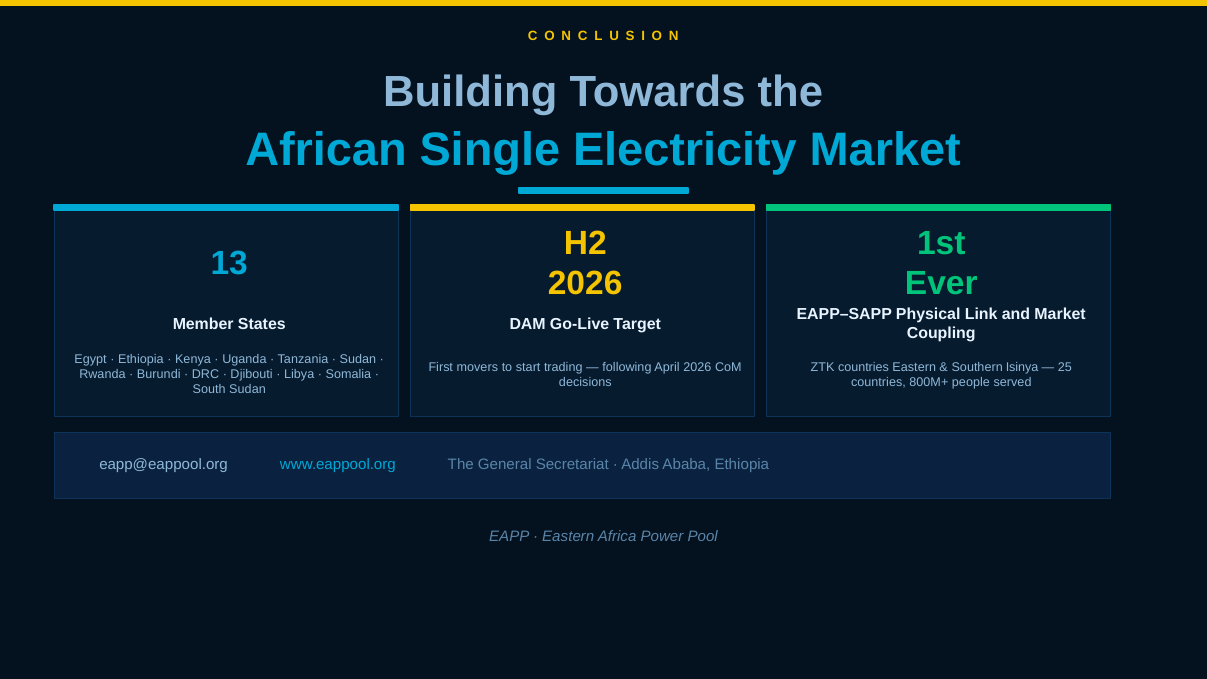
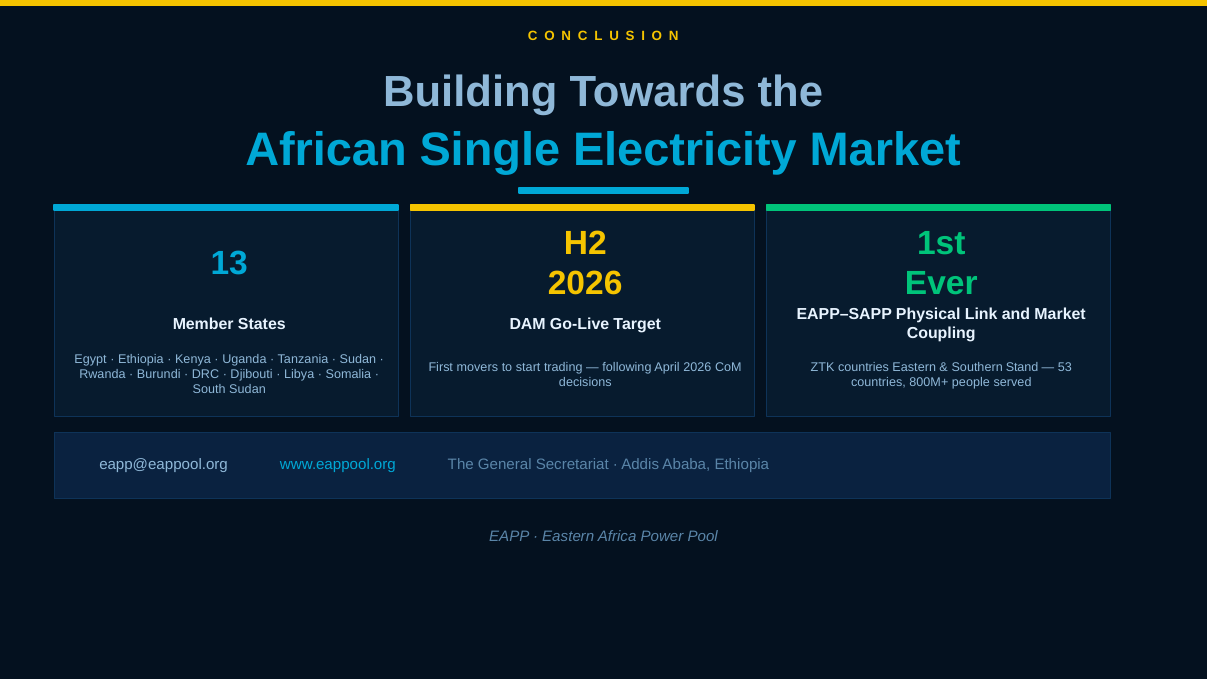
Isinya: Isinya -> Stand (1022, 367)
25: 25 -> 53 (1065, 367)
